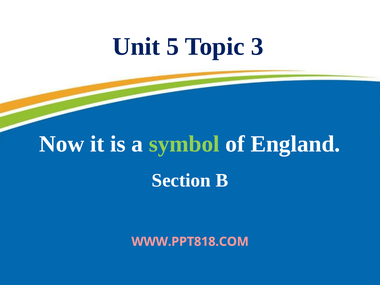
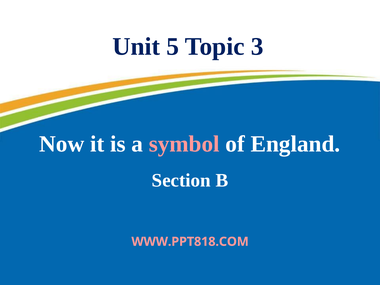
symbol colour: light green -> pink (184, 144)
